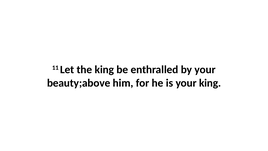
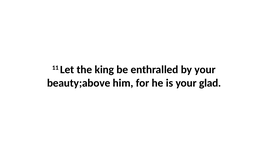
your king: king -> glad (210, 83)
